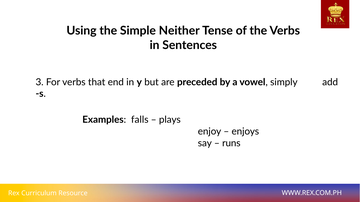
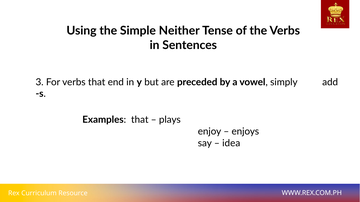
Examples falls: falls -> that (140, 120)
runs: runs -> idea (231, 143)
